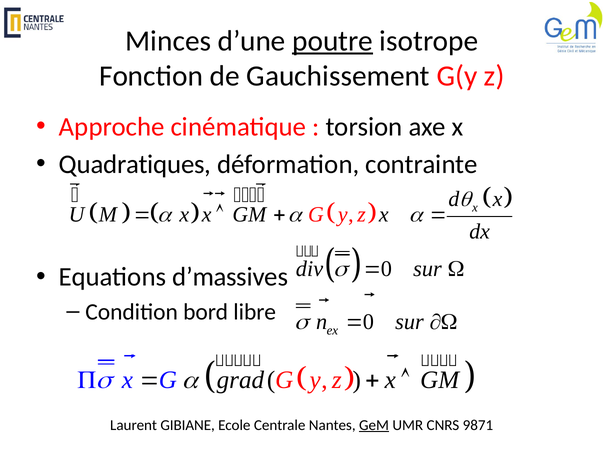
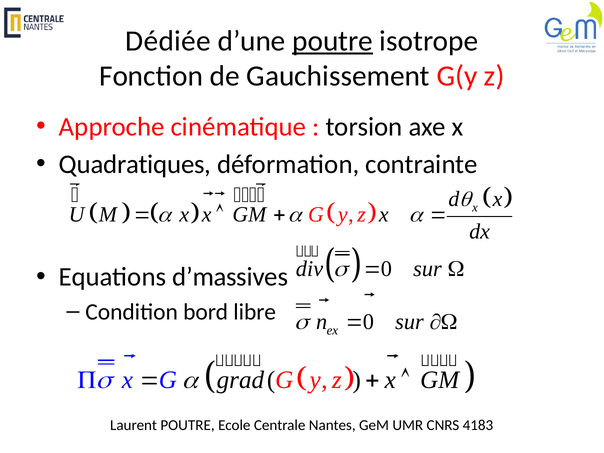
Minces: Minces -> Dédiée (168, 41)
Laurent GIBIANE: GIBIANE -> POUTRE (188, 425)
GeM underline: present -> none (374, 425)
9871: 9871 -> 4183 (478, 425)
